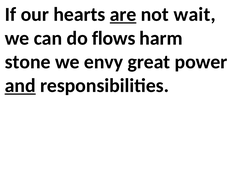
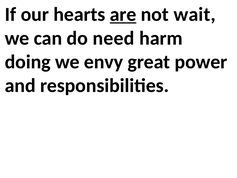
flows: flows -> need (113, 38)
stone: stone -> doing (28, 62)
and underline: present -> none (20, 85)
